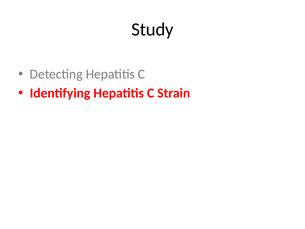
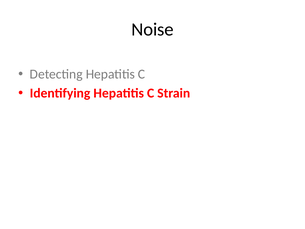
Study: Study -> Noise (153, 30)
